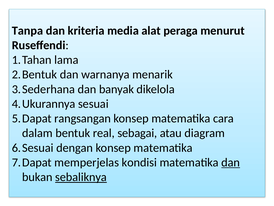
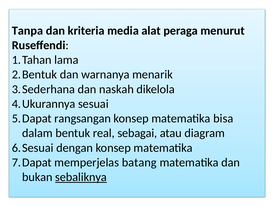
banyak: banyak -> naskah (116, 89)
cara: cara -> bisa (223, 118)
kondisi: kondisi -> batang (139, 162)
dan underline: present -> none (231, 162)
